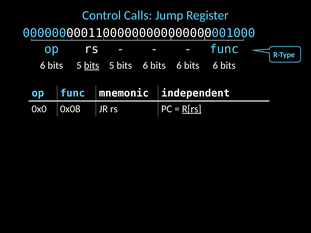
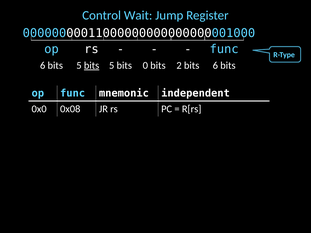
Calls: Calls -> Wait (138, 15)
5 bits 6: 6 -> 0 (145, 65)
6: 6 -> 2 (179, 65)
R[rs underline: present -> none (192, 109)
